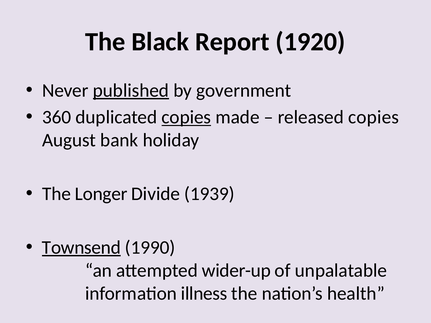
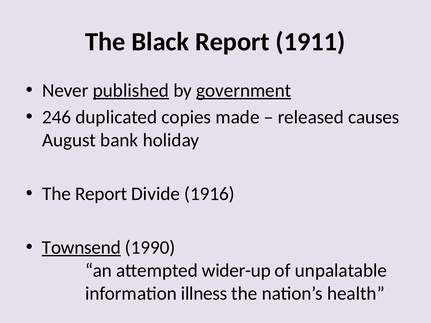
1920: 1920 -> 1911 (311, 42)
government underline: none -> present (244, 90)
360: 360 -> 246 (57, 117)
copies underline: present -> none (186, 117)
released copies: copies -> causes (374, 117)
The Longer: Longer -> Report (101, 194)
1939: 1939 -> 1916 (210, 194)
